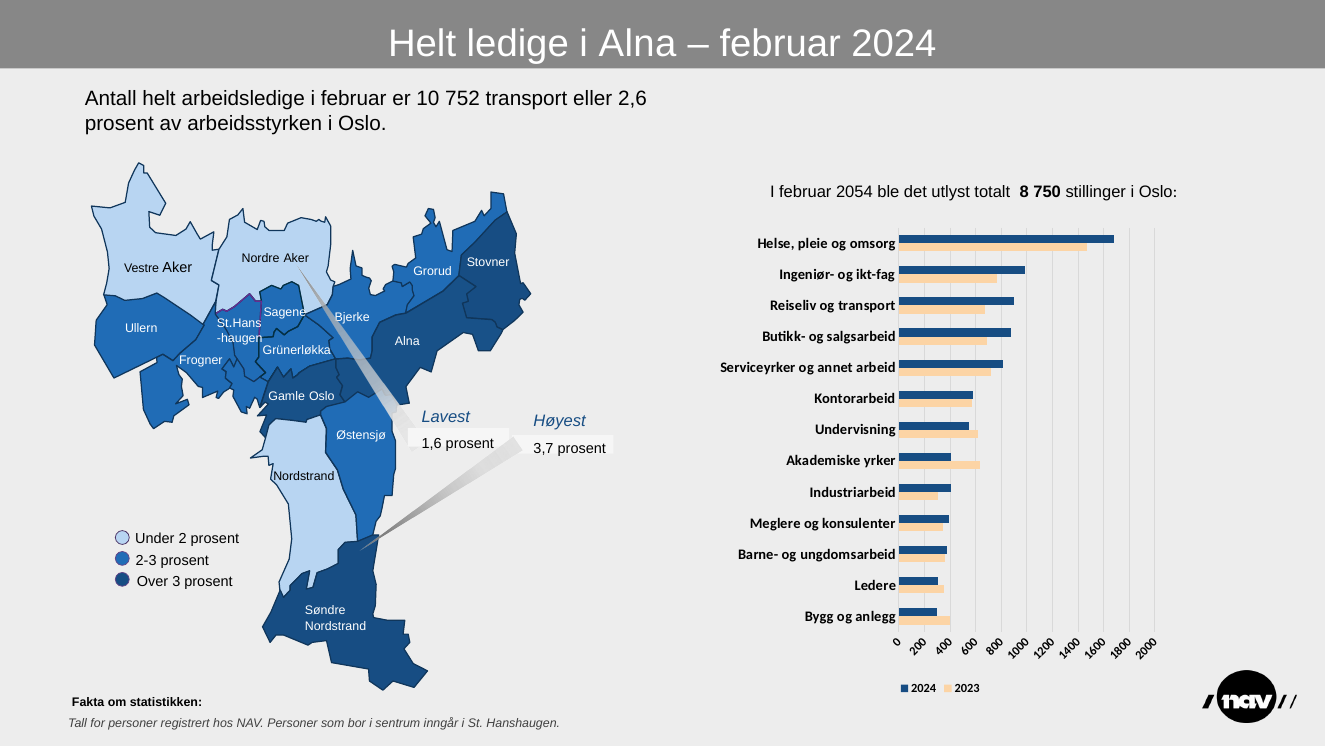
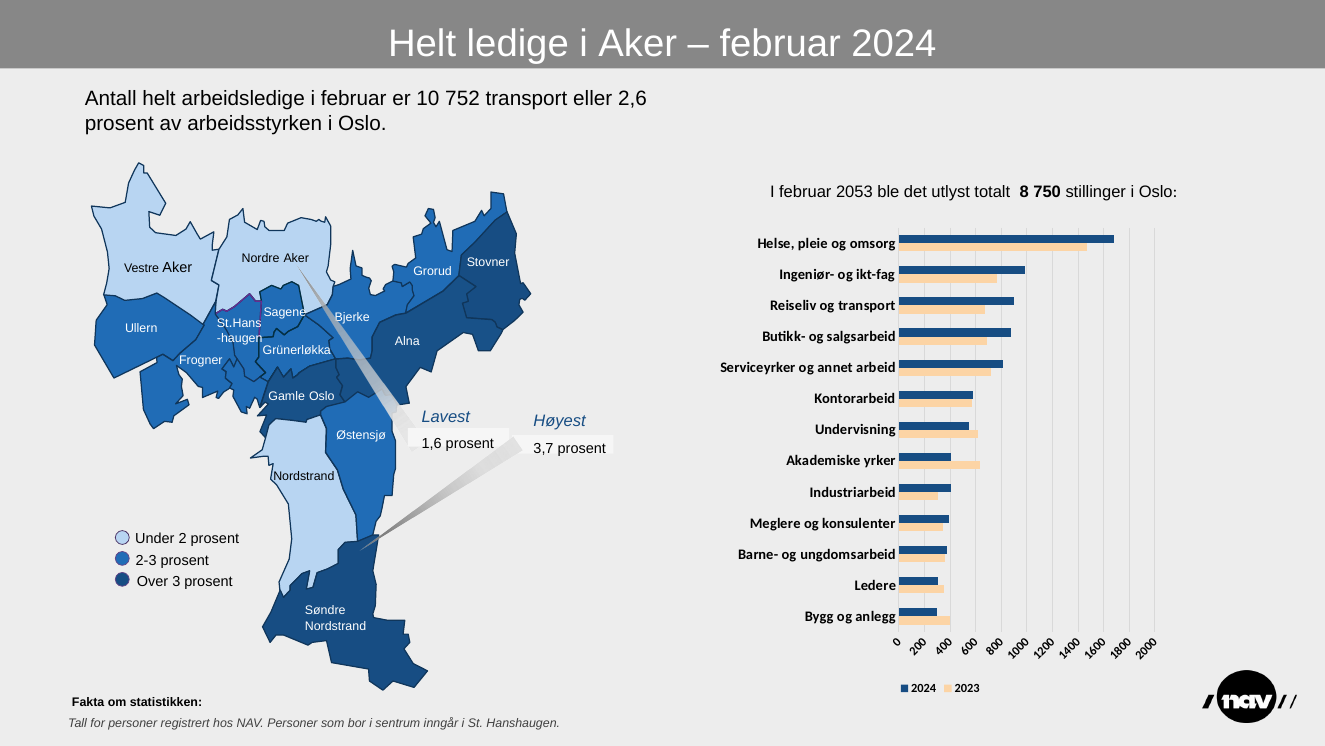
i Alna: Alna -> Aker (638, 44)
2054: 2054 -> 2053 (854, 192)
